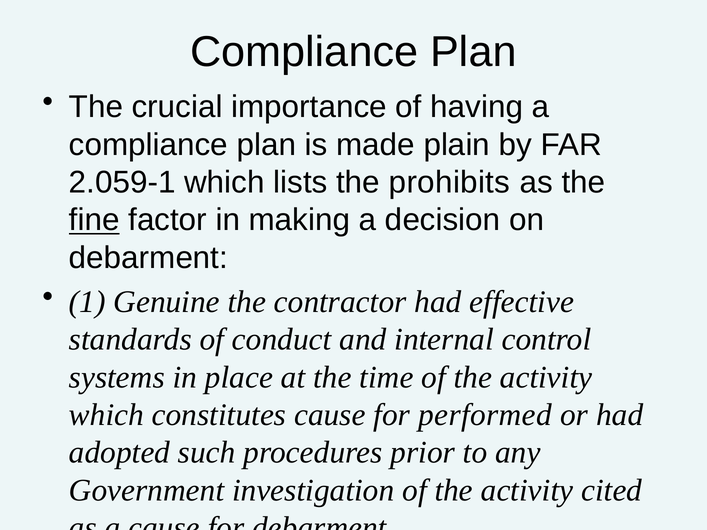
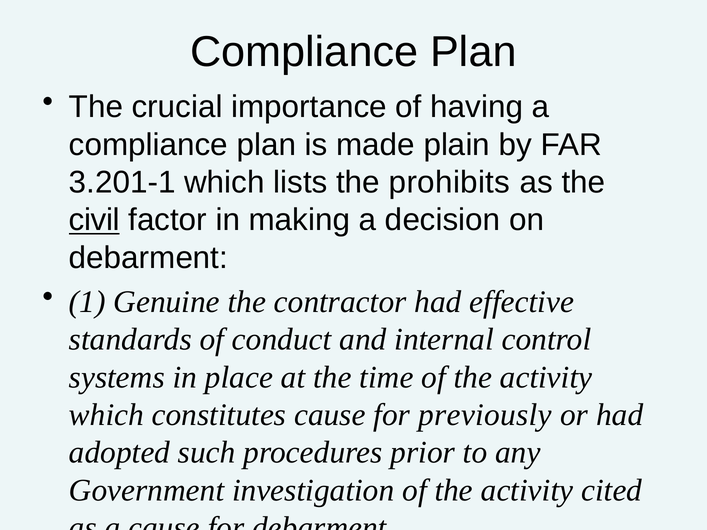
2.059-1: 2.059-1 -> 3.201-1 (122, 182)
fine: fine -> civil (94, 220)
performed: performed -> previously (485, 415)
